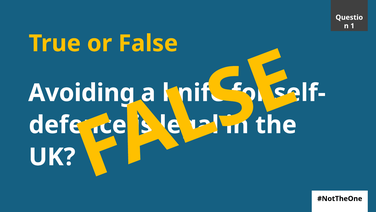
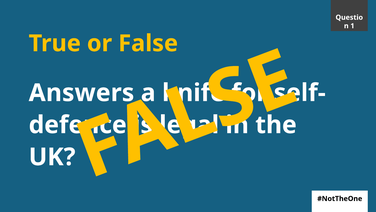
Avoiding: Avoiding -> Answers (81, 93)
